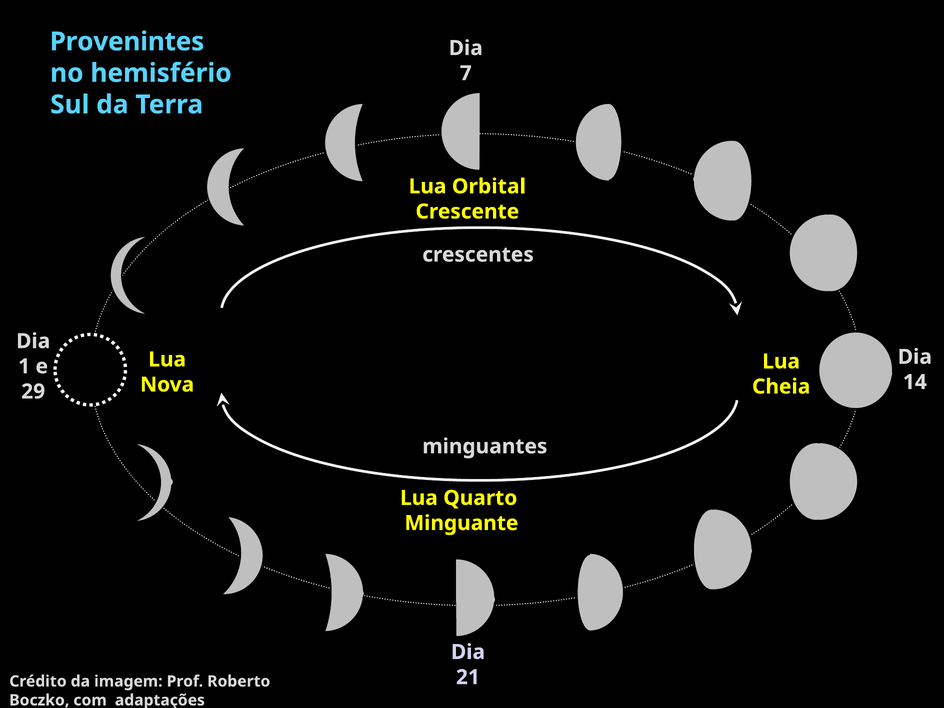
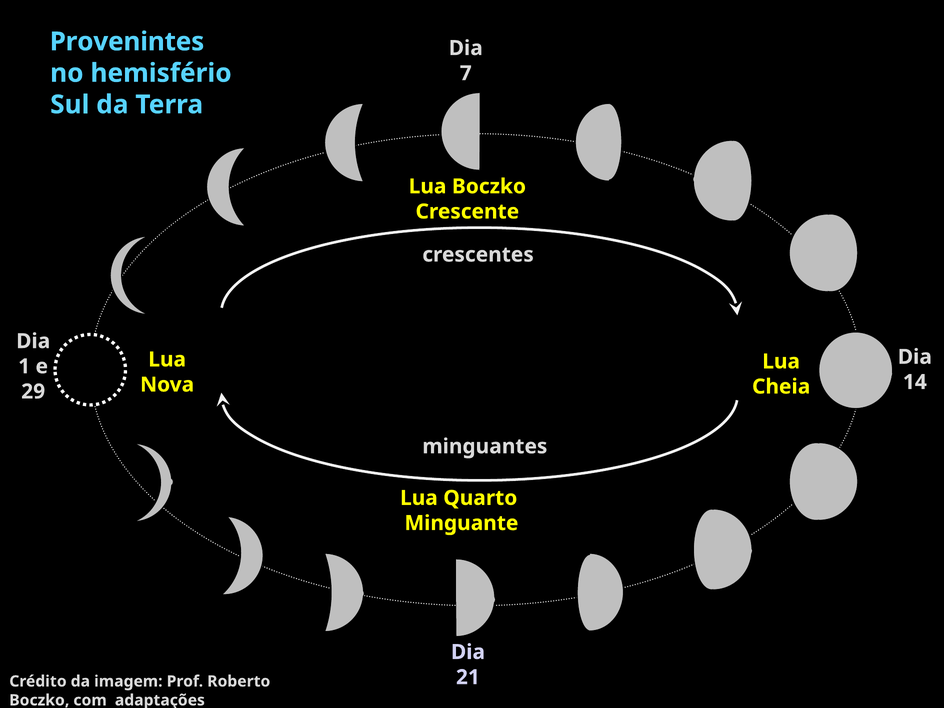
Lua Orbital: Orbital -> Boczko (489, 186)
